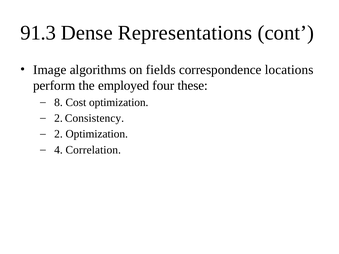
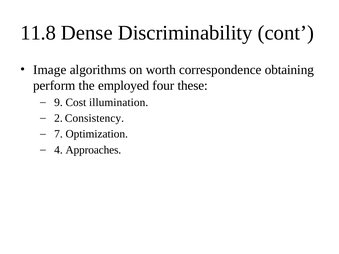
91.3: 91.3 -> 11.8 (38, 33)
Representations: Representations -> Discriminability (185, 33)
fields: fields -> worth (161, 70)
locations: locations -> obtaining (289, 70)
8: 8 -> 9 (58, 103)
Cost optimization: optimization -> illumination (119, 103)
2: 2 -> 7 (58, 134)
Correlation: Correlation -> Approaches (93, 150)
